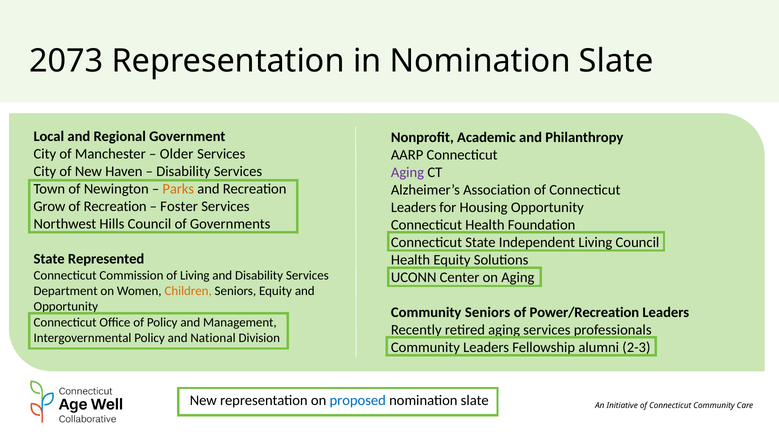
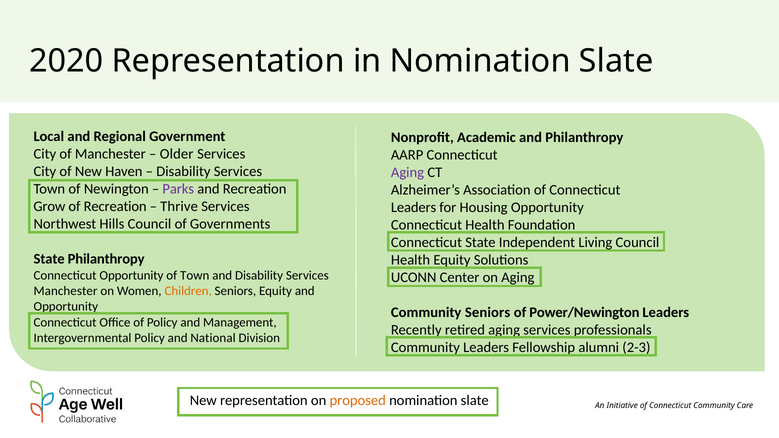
2073: 2073 -> 2020 (66, 61)
Parks colour: orange -> purple (178, 189)
Foster: Foster -> Thrive (179, 207)
State Represented: Represented -> Philanthropy (106, 259)
Connecticut Commission: Commission -> Opportunity (131, 276)
of Living: Living -> Town (195, 276)
Department: Department -> Manchester (66, 291)
Power/Recreation: Power/Recreation -> Power/Newington (584, 313)
proposed colour: blue -> orange (358, 401)
